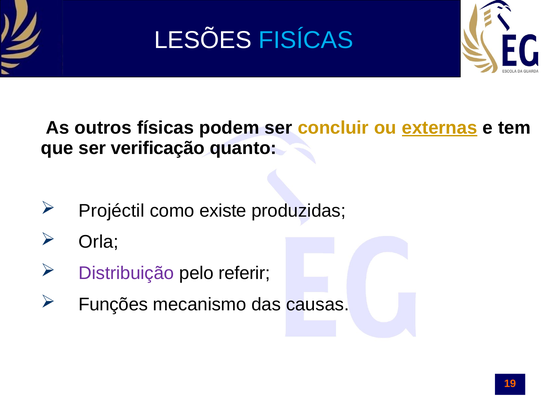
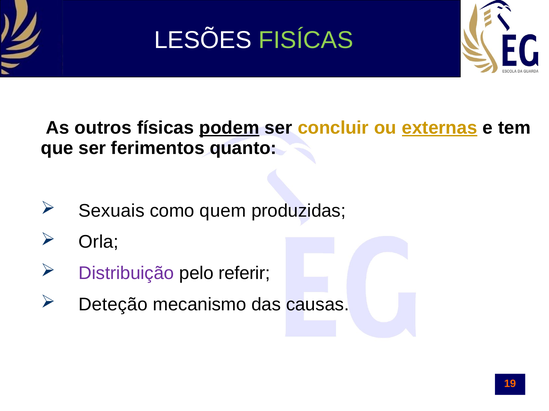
FISÍCAS colour: light blue -> light green (306, 40)
podem underline: none -> present (229, 128)
verificação: verificação -> ferimentos (158, 148)
Projéctil: Projéctil -> Sexuais (112, 211)
existe: existe -> quem (223, 211)
Funções: Funções -> Deteção (113, 305)
